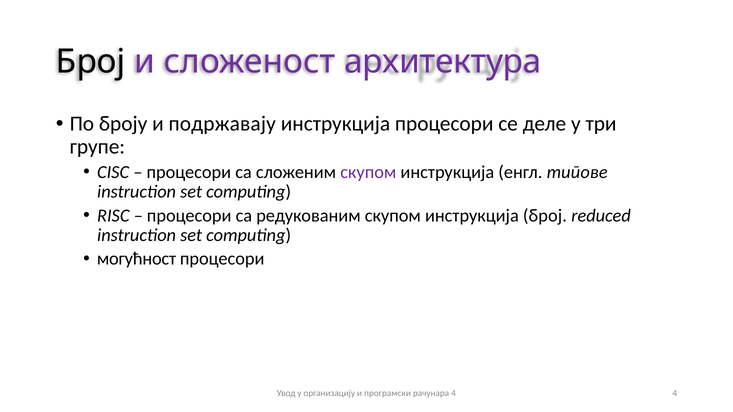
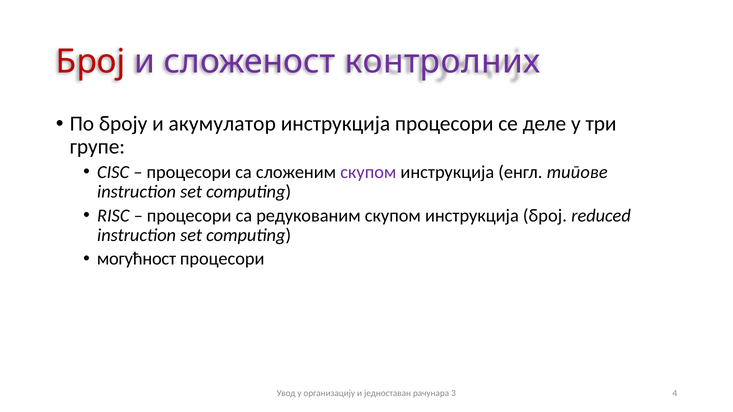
Број colour: black -> red (91, 62)
архитектура: архитектура -> контролних (442, 62)
подржавају: подржавају -> акумулатор (222, 124)
програмски: програмски -> једноставан (388, 394)
рачунара 4: 4 -> 3 (453, 394)
